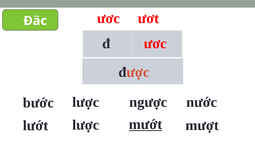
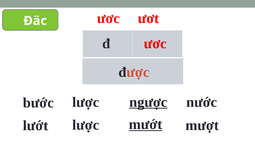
ngược underline: none -> present (148, 102)
